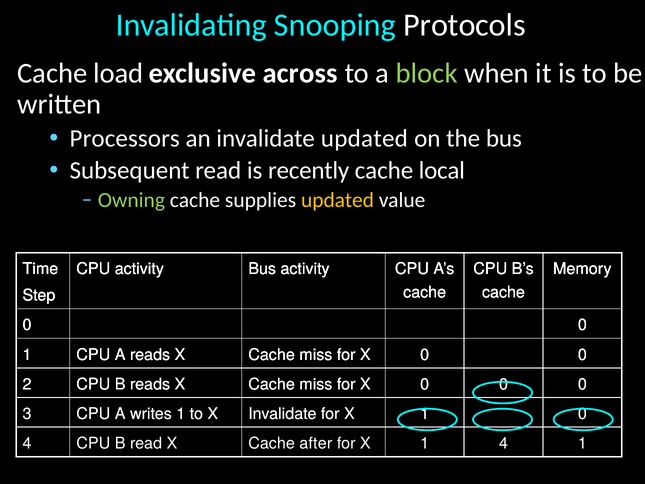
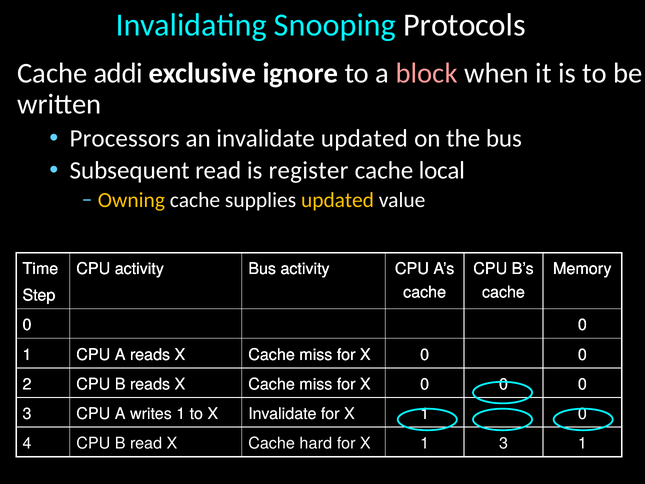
load: load -> addi (118, 73)
across: across -> ignore (300, 73)
block colour: light green -> pink (427, 73)
recently: recently -> register (308, 170)
Owning colour: light green -> yellow (131, 200)
after: after -> hard (316, 443)
1 4: 4 -> 3 (504, 443)
